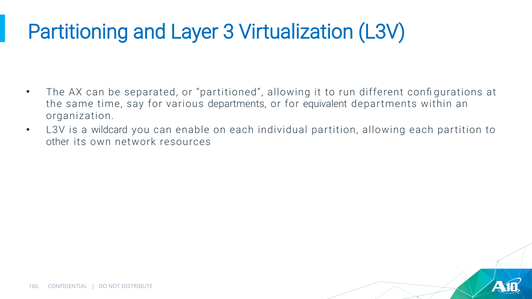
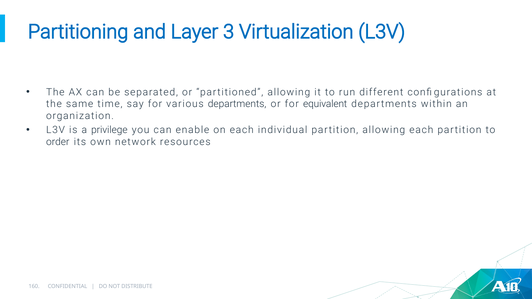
wildcard: wildcard -> privilege (109, 130)
other: other -> order (58, 142)
